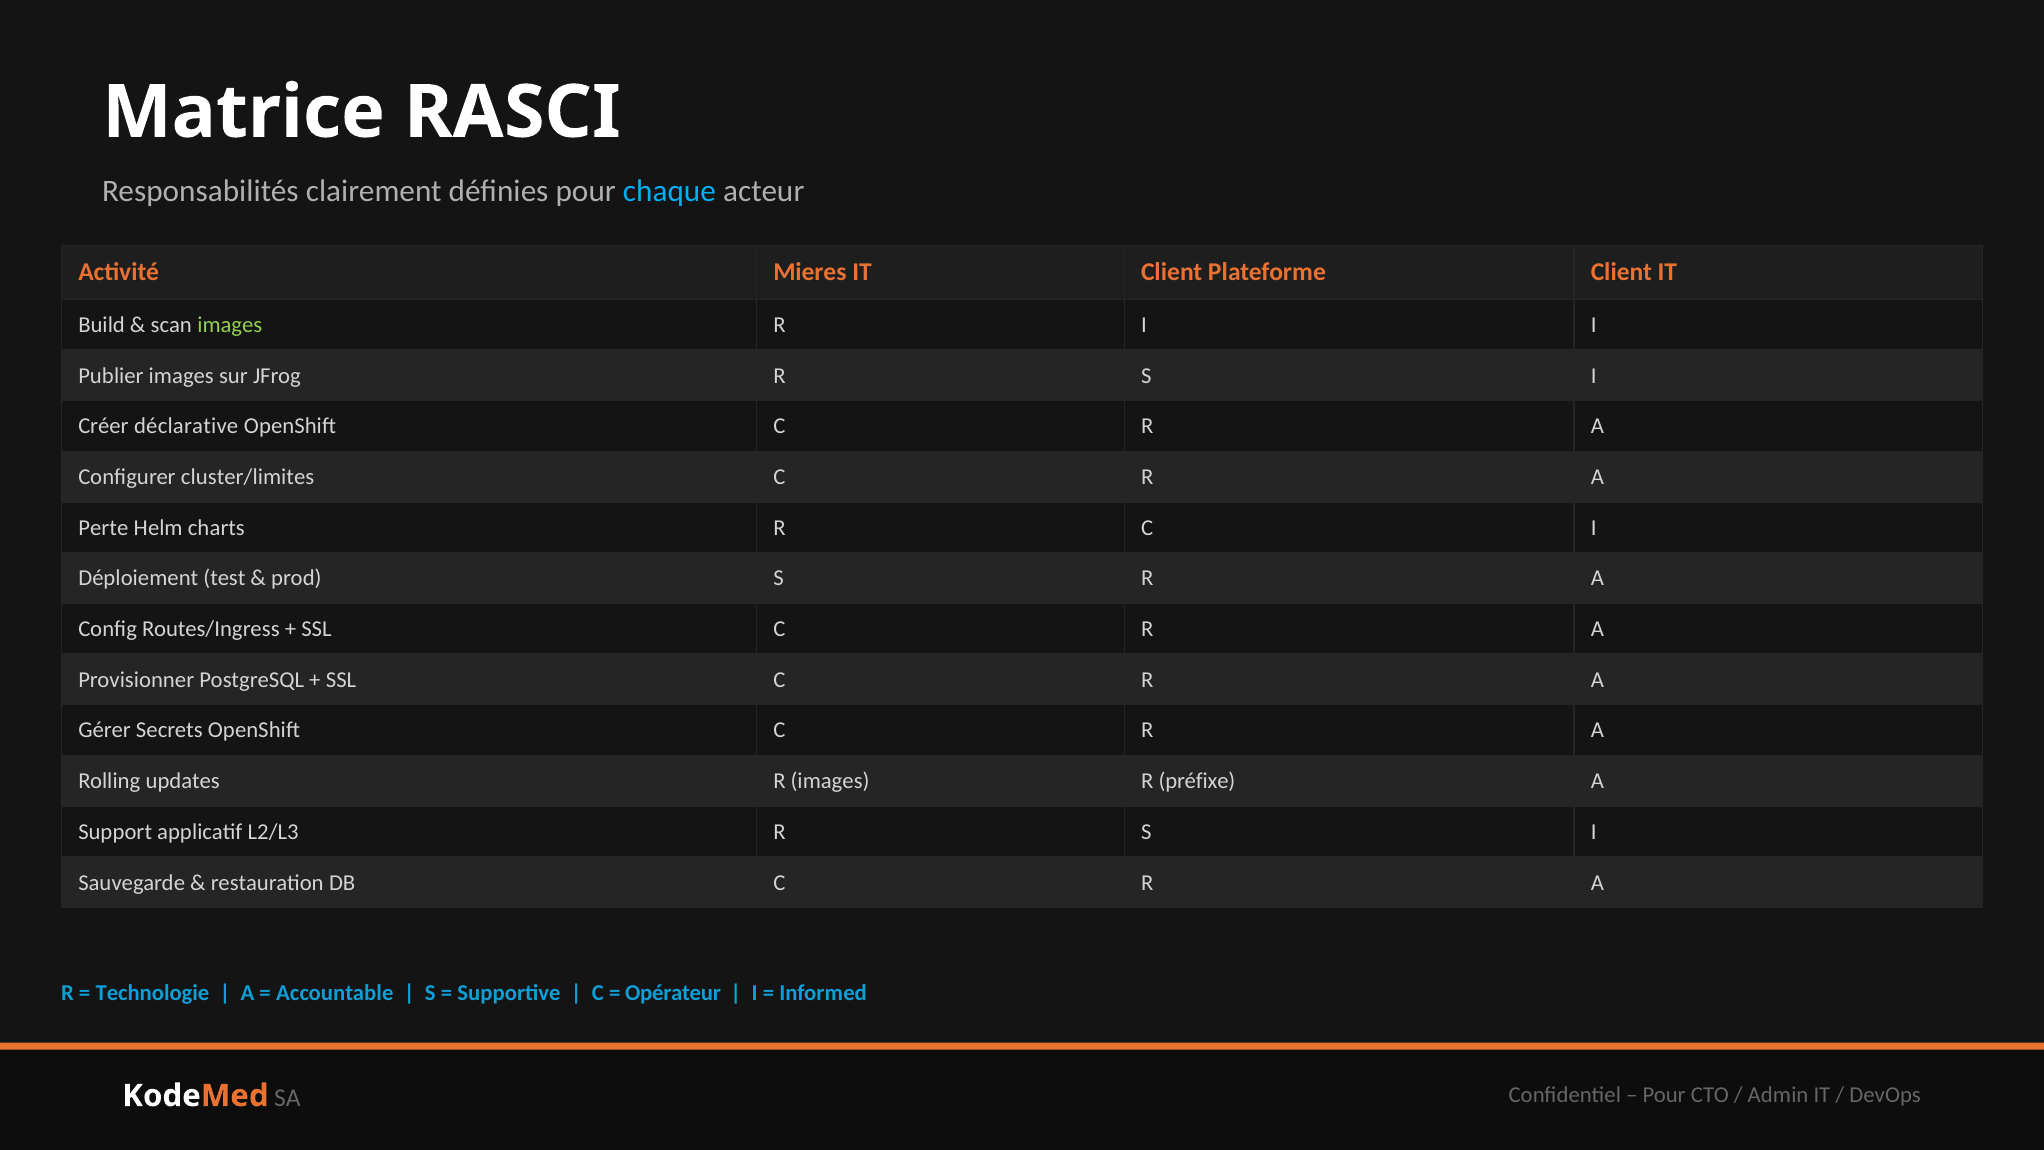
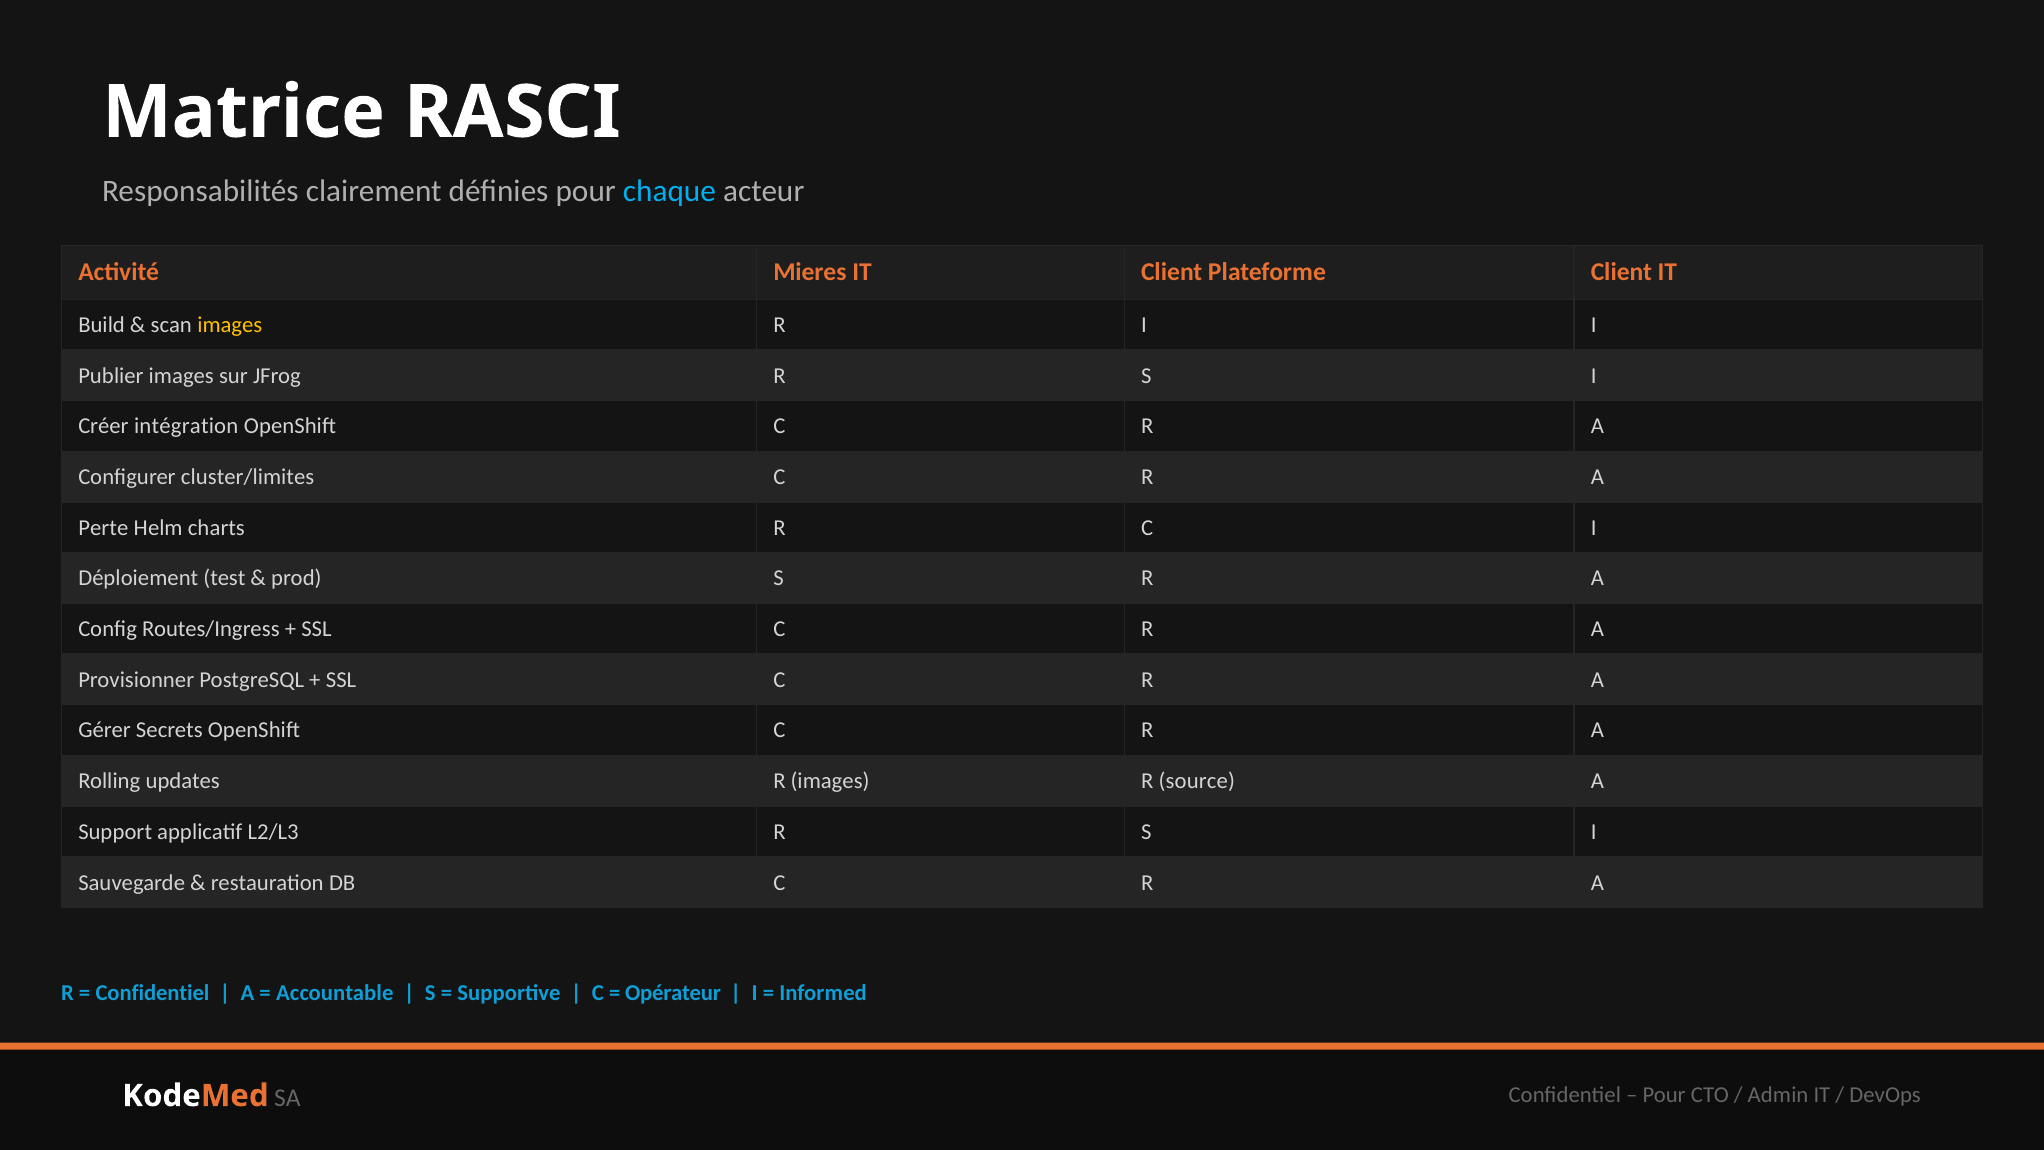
images colour: light green -> yellow (230, 325)
déclarative: déclarative -> intégration (186, 426)
préfixe: préfixe -> source (1197, 781)
Technologie: Technologie -> Confidentiel (153, 993)
